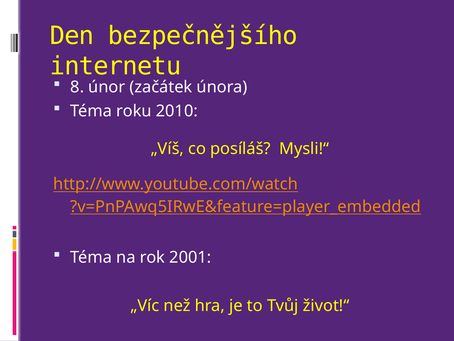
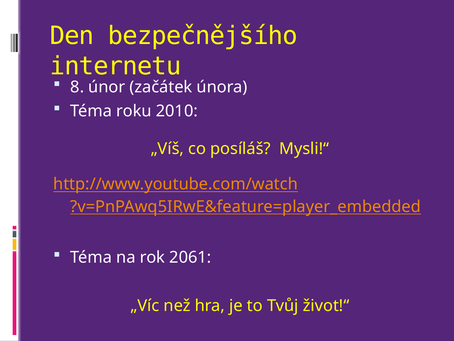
2001: 2001 -> 2061 (190, 257)
